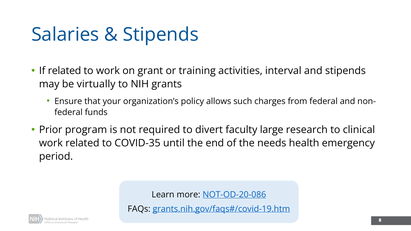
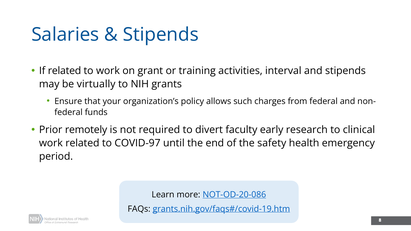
program: program -> remotely (86, 130)
large: large -> early (272, 130)
COVID-35: COVID-35 -> COVID-97 (138, 143)
needs: needs -> safety (272, 143)
